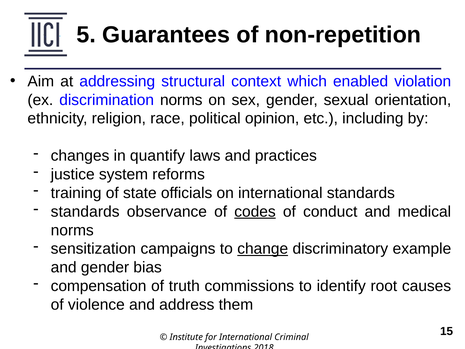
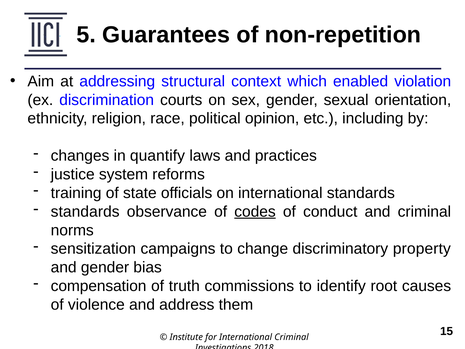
discrimination norms: norms -> courts (181, 100)
and medical: medical -> criminal (424, 211)
change underline: present -> none (263, 249)
example: example -> property (422, 249)
